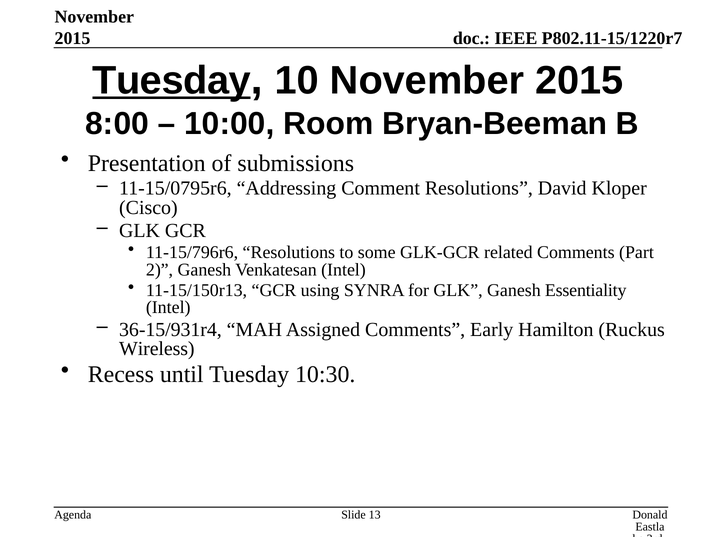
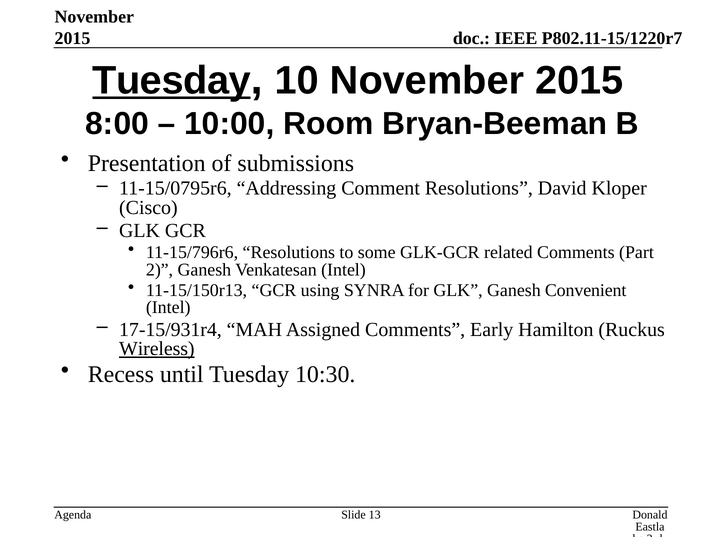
Essentiality: Essentiality -> Convenient (586, 290)
36-15/931r4: 36-15/931r4 -> 17-15/931r4 (170, 330)
Wireless underline: none -> present (157, 349)
